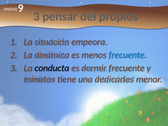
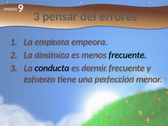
propios: propios -> errores (118, 16)
La situación: situación -> empeora (52, 42)
frecuente colour: blue -> black (128, 55)
minutos: minutos -> esfuerzo (39, 79)
dedicarles: dedicarles -> perfección (114, 79)
